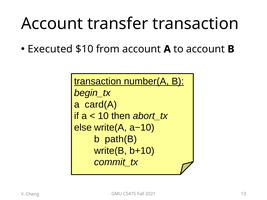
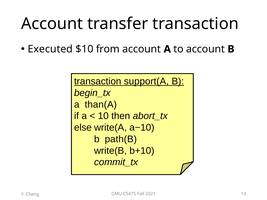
number(A: number(A -> support(A (146, 81)
card(A: card(A -> than(A (101, 105)
